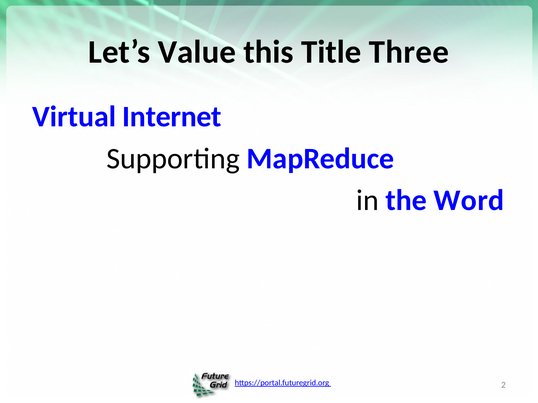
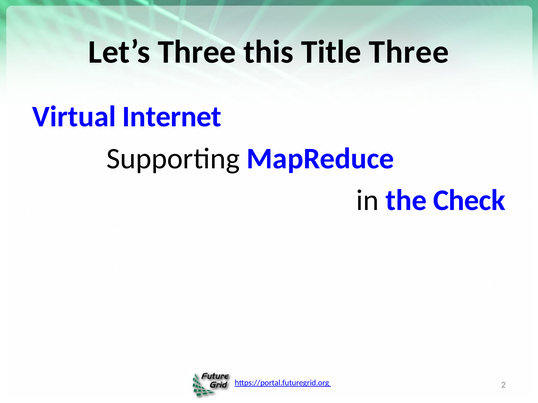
Let’s Value: Value -> Three (197, 52)
Word: Word -> Check (469, 201)
